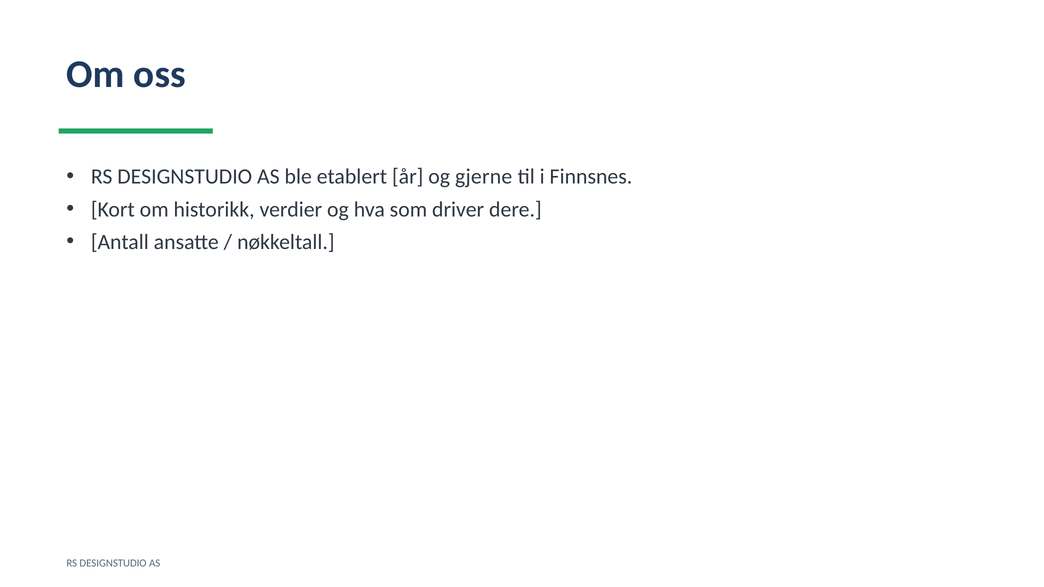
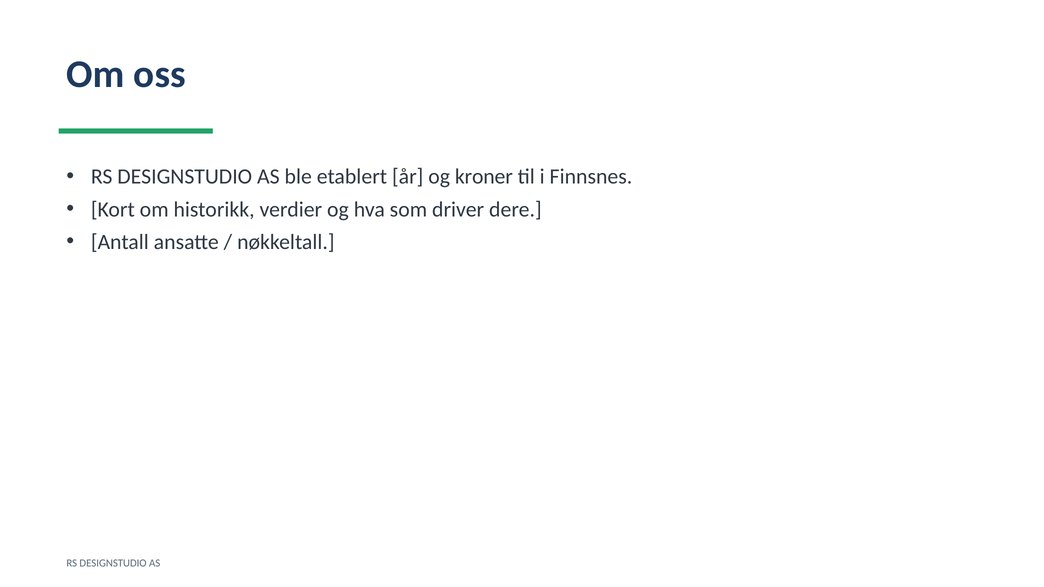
gjerne: gjerne -> kroner (484, 177)
